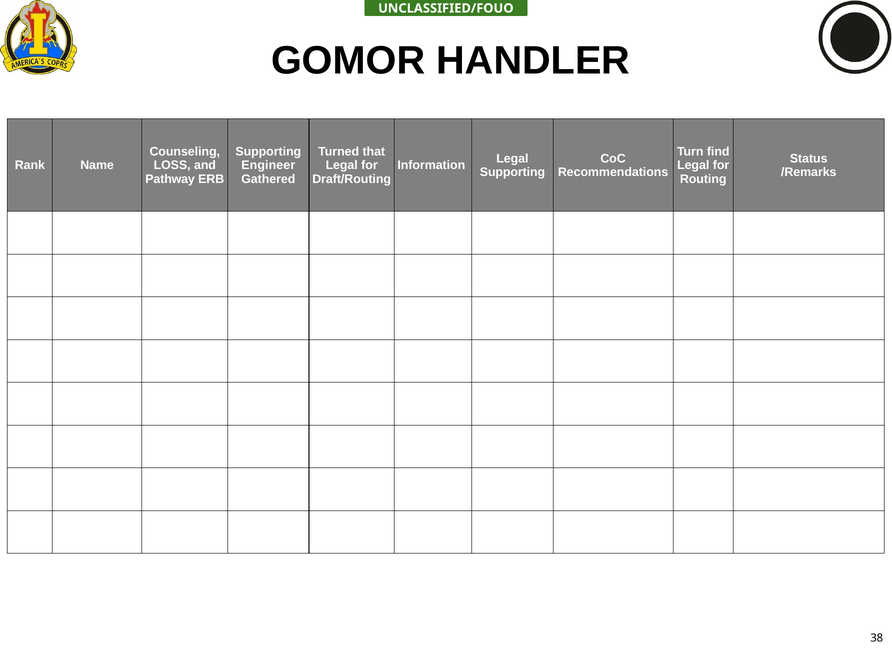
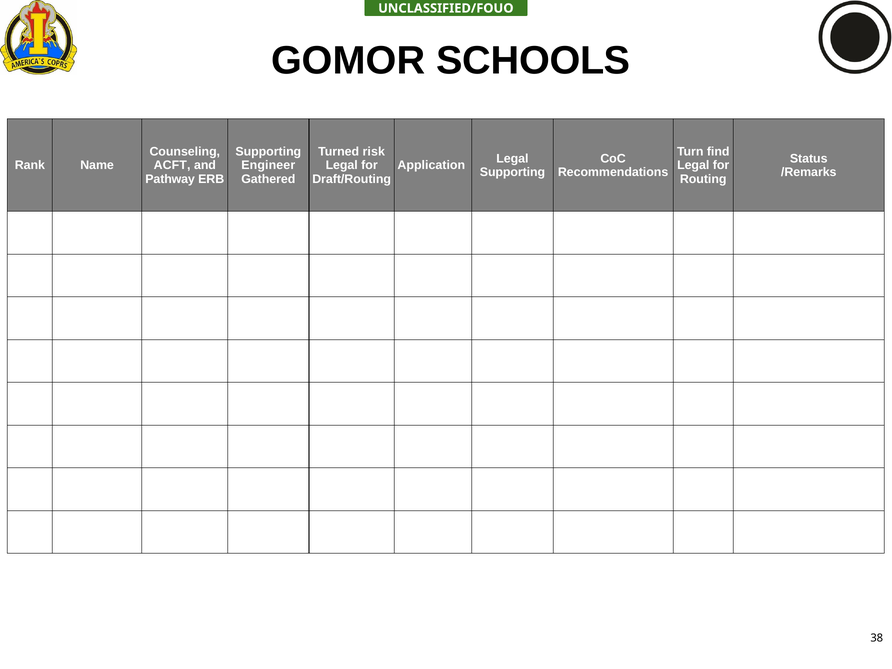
HANDLER: HANDLER -> SCHOOLS (533, 61)
that: that -> risk (374, 152)
LOSS: LOSS -> ACFT (172, 165)
Information: Information -> Application (431, 165)
